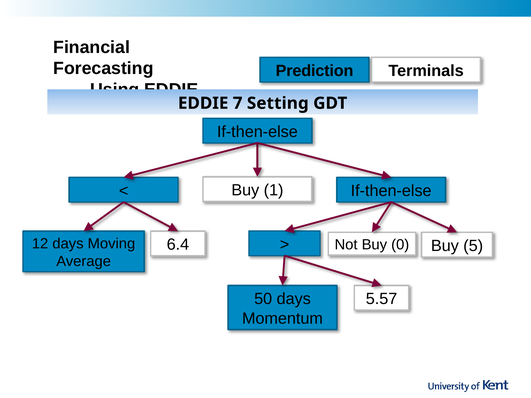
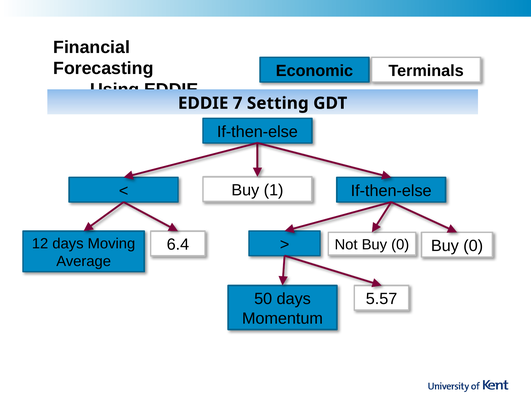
Prediction: Prediction -> Economic (314, 71)
0 Buy 5: 5 -> 0 (473, 246)
